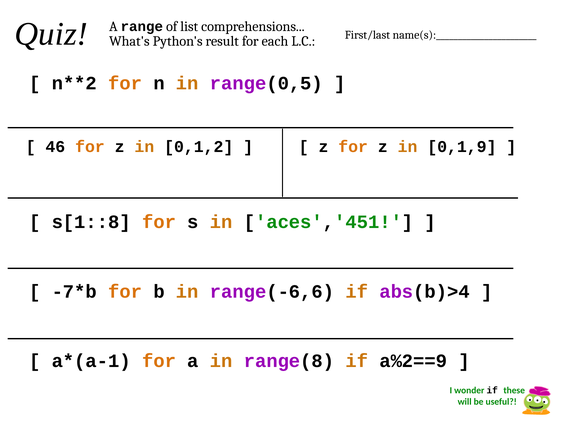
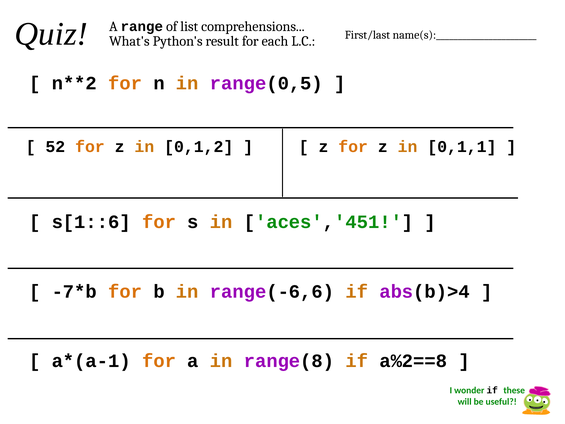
46: 46 -> 52 (55, 147)
0,1,9: 0,1,9 -> 0,1,1 (462, 147)
s[1::8: s[1::8 -> s[1::6 (91, 222)
a%2==9: a%2==9 -> a%2==8 (413, 361)
